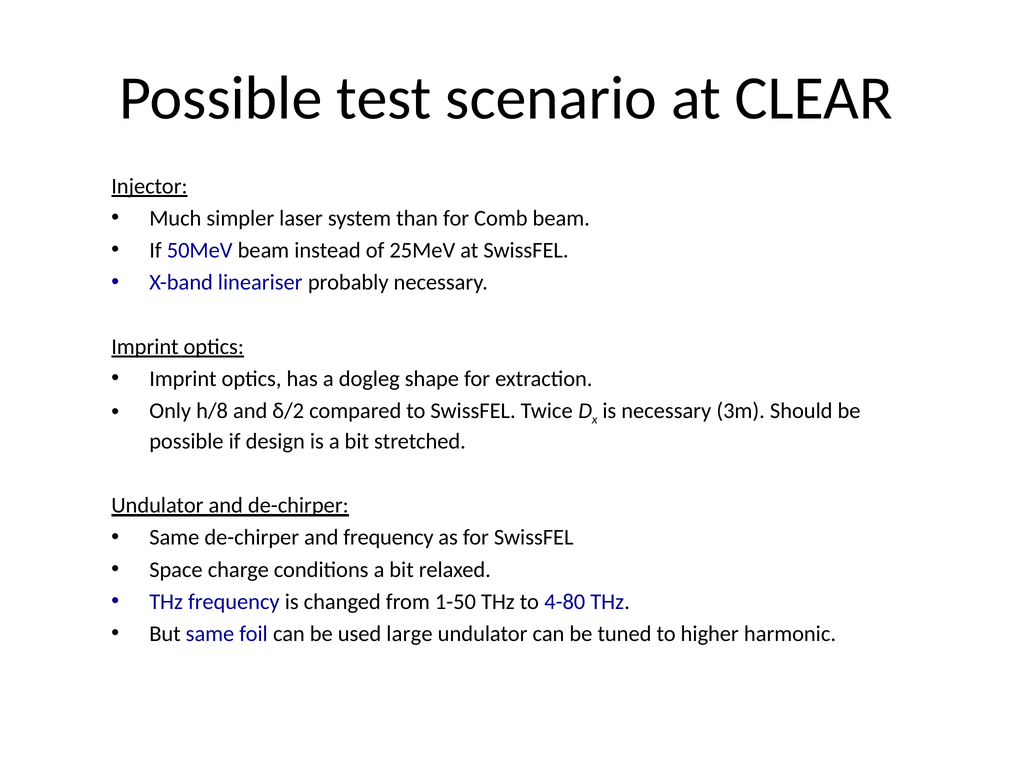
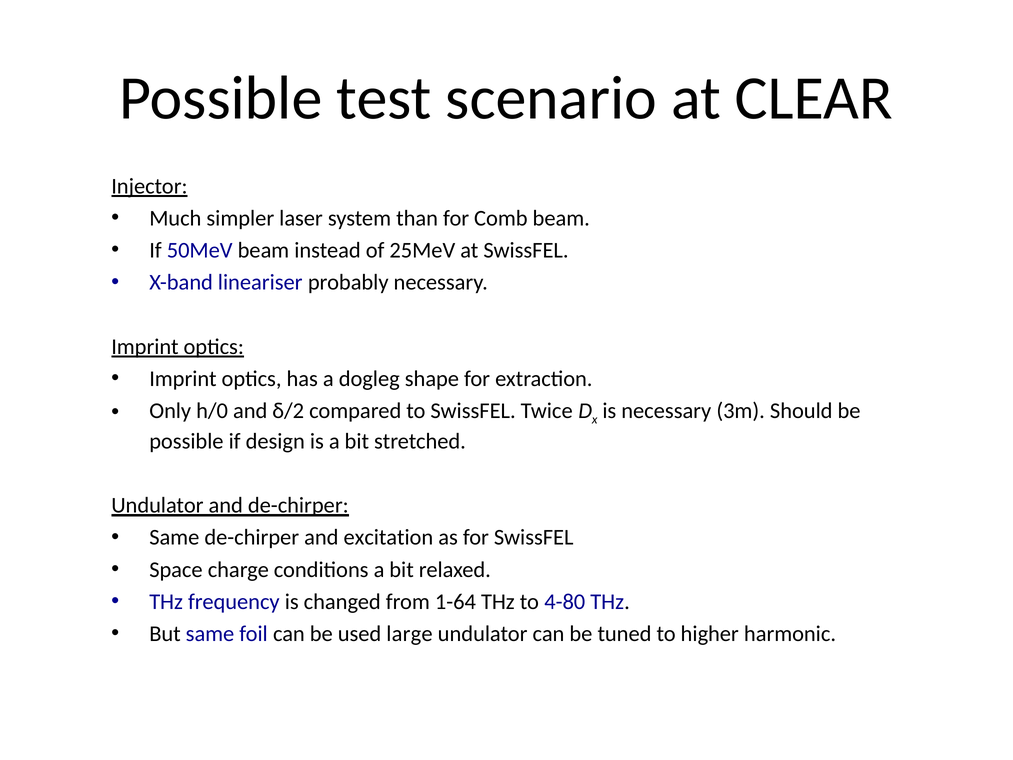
h/8: h/8 -> h/0 (212, 411)
and frequency: frequency -> excitation (388, 537)
1-50: 1-50 -> 1-64 (455, 601)
